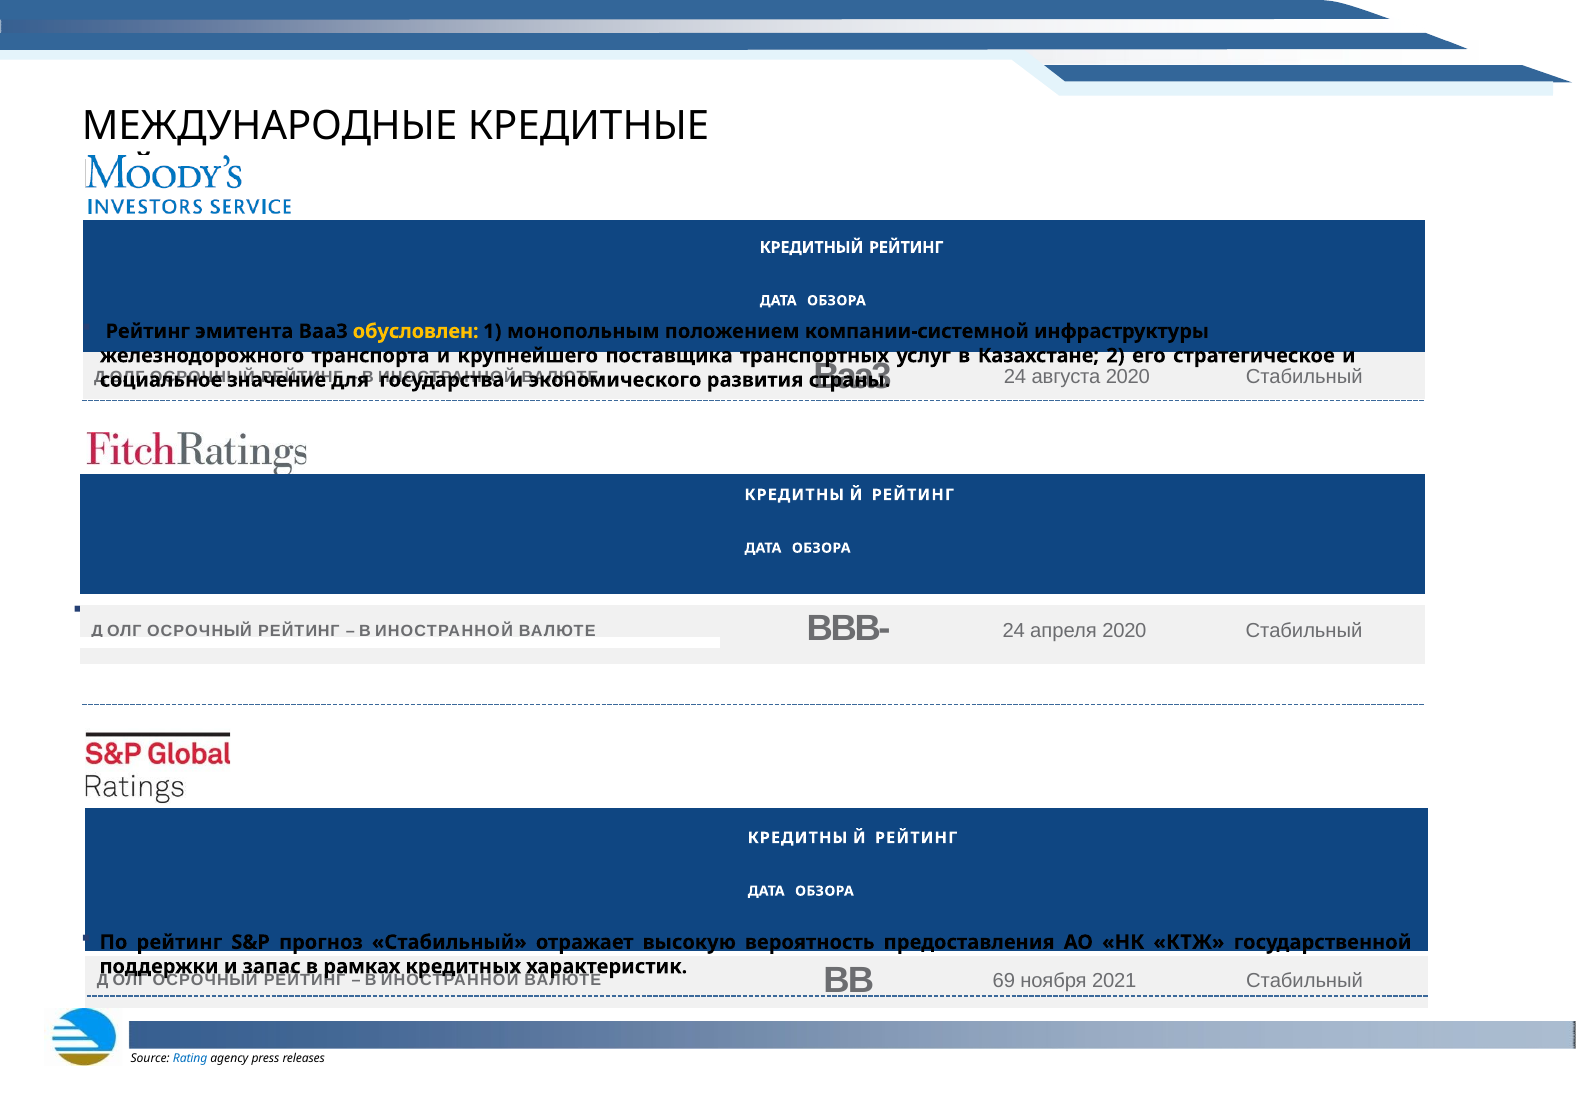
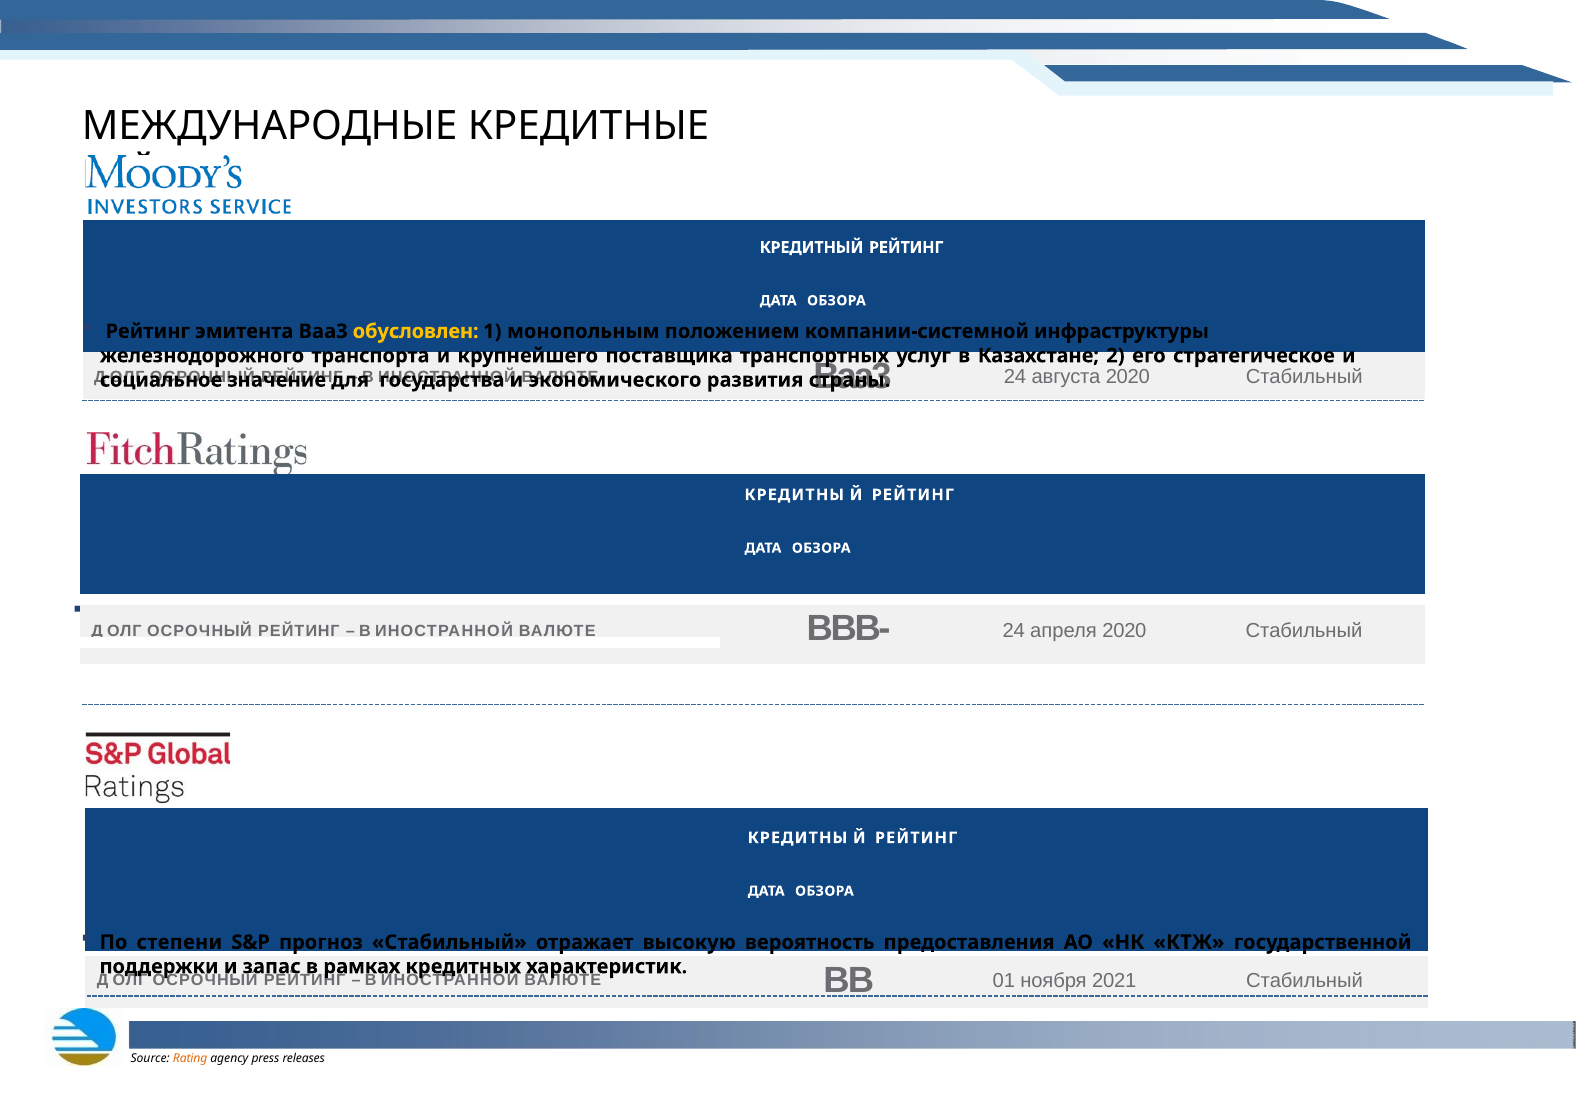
По рейтинг: рейтинг -> степени (179, 942)
69: 69 -> 01 (1004, 981)
Rating colour: blue -> orange (190, 1059)
